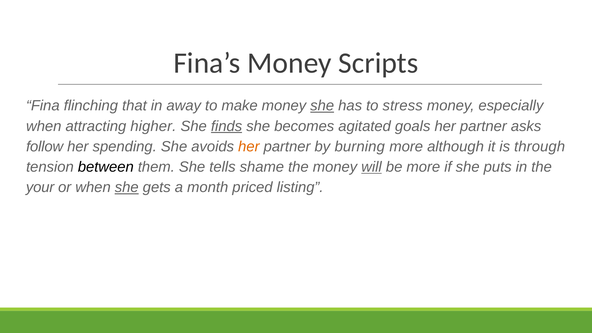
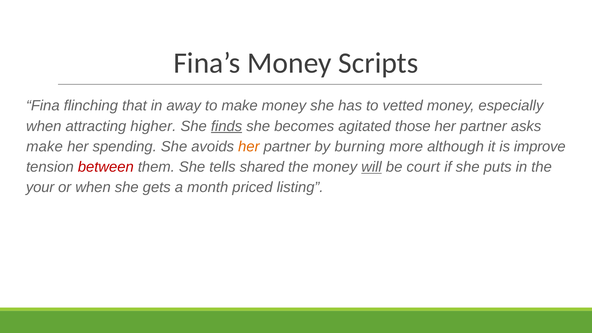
she underline: present -> none (322, 106)
stress: stress -> vetted (403, 106)
goals: goals -> those (413, 126)
follow: follow -> make (45, 147)
through: through -> improve (540, 147)
between colour: black -> red (106, 167)
shame: shame -> shared (262, 167)
be more: more -> court (423, 167)
she underline: present -> none (127, 187)
